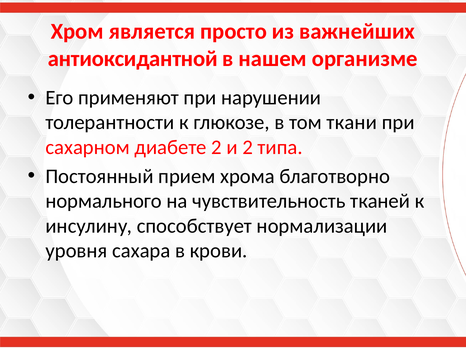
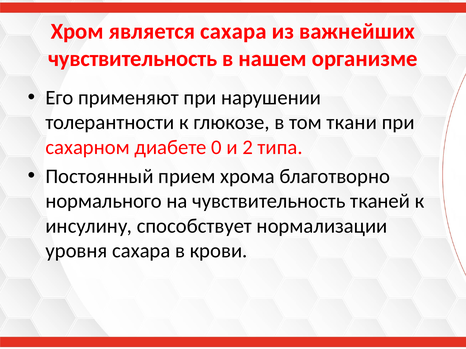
является просто: просто -> сахара (233, 31)
антиоксидантной: антиоксидантной -> чувствительность (133, 59)
диабете 2: 2 -> 0 (217, 147)
